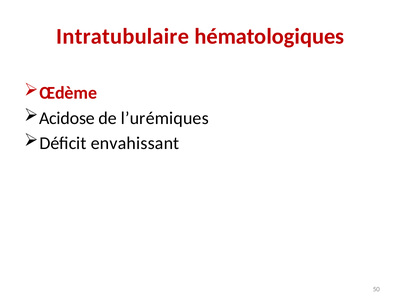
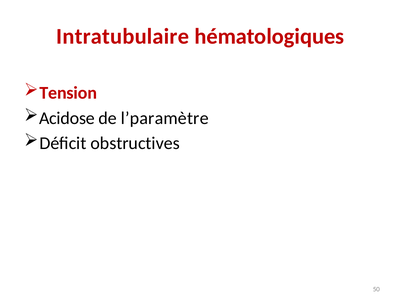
Œdème: Œdème -> Tension (68, 93)
l’urémiques: l’urémiques -> l’paramètre (165, 118)
envahissant: envahissant -> obstructives (135, 143)
